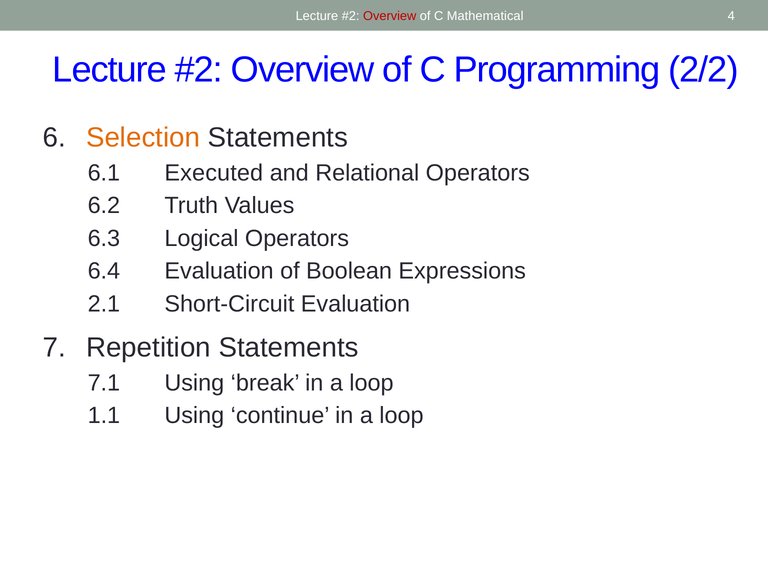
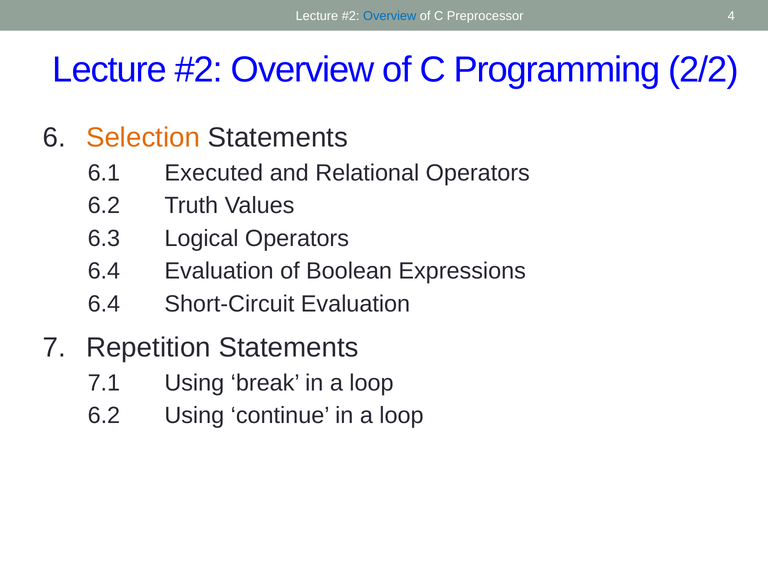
Overview colour: red -> blue (390, 16)
Mathematical: Mathematical -> Preprocessor (485, 16)
2.1: 2.1 -> 6.4 (104, 304)
1.1: 1.1 -> 6.2 (104, 416)
